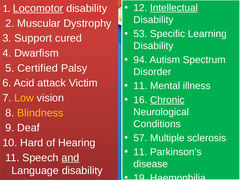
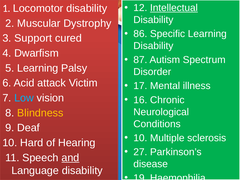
Locomotor underline: present -> none (38, 8)
53: 53 -> 86 (140, 34)
94: 94 -> 87 (140, 60)
5 Certified: Certified -> Learning (38, 68)
11: 11 -> 17 (140, 86)
Low colour: yellow -> light blue (24, 98)
Chronic underline: present -> none (167, 100)
57: 57 -> 10 (140, 138)
11: 11 -> 27 (140, 152)
